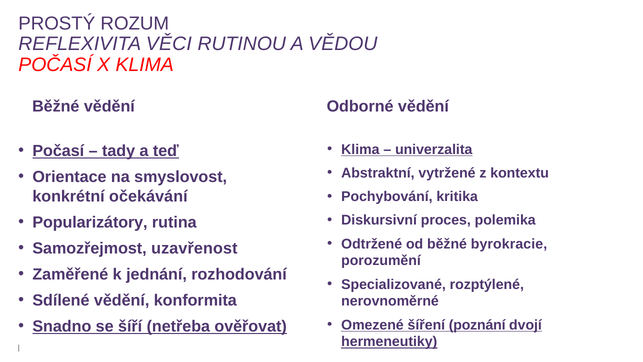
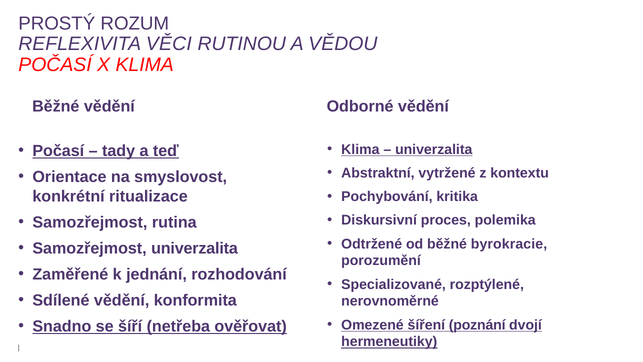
očekávání: očekávání -> ritualizace (148, 196)
Popularizátory: Popularizátory -> Samozřejmost (90, 222)
Samozřejmost uzavřenost: uzavřenost -> univerzalita (194, 248)
